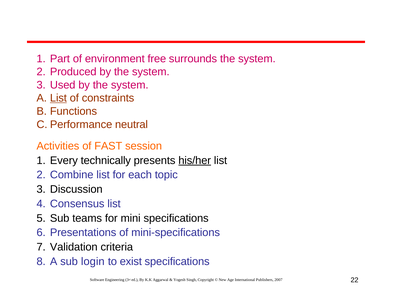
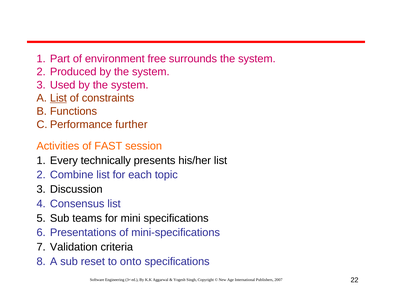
neutral: neutral -> further (131, 124)
his/her underline: present -> none (195, 161)
login: login -> reset (93, 262)
exist: exist -> onto (131, 262)
